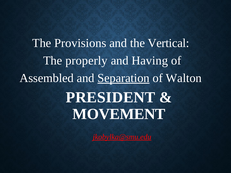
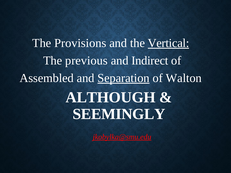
Vertical underline: none -> present (168, 43)
properly: properly -> previous (86, 61)
Having: Having -> Indirect (150, 61)
PRESIDENT: PRESIDENT -> ALTHOUGH (111, 98)
MOVEMENT: MOVEMENT -> SEEMINGLY (119, 114)
